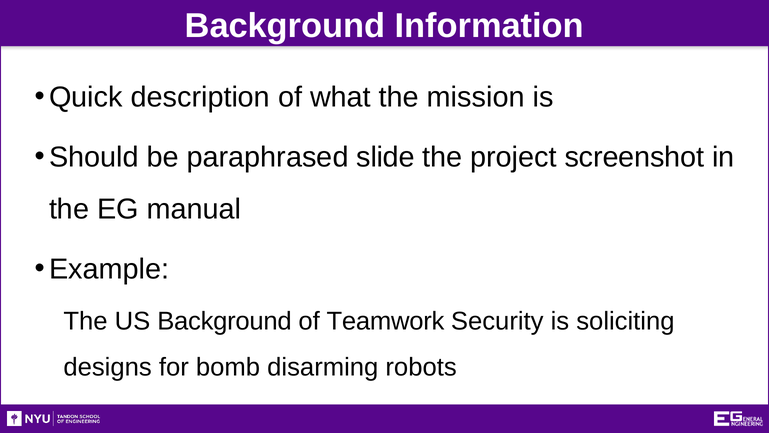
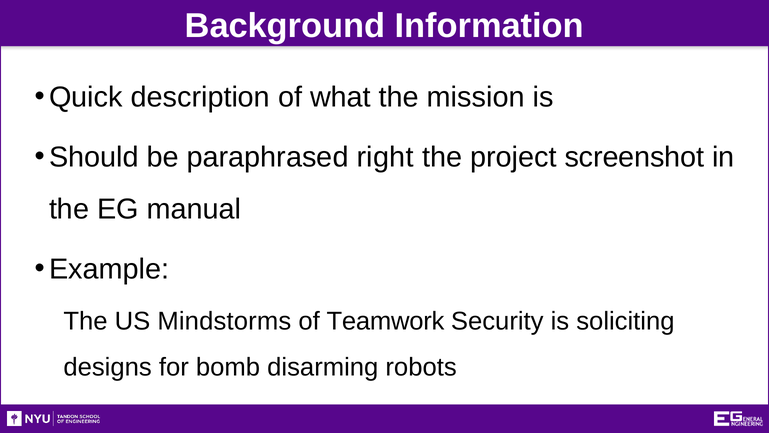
slide: slide -> right (385, 157)
US Background: Background -> Mindstorms (224, 321)
